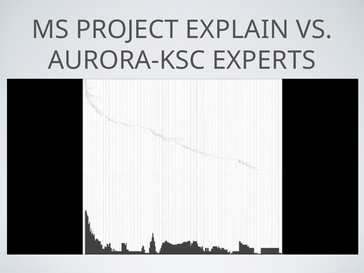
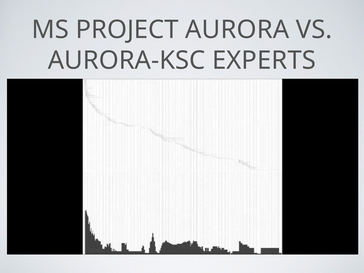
EXPLAIN: EXPLAIN -> AURORA (237, 30)
